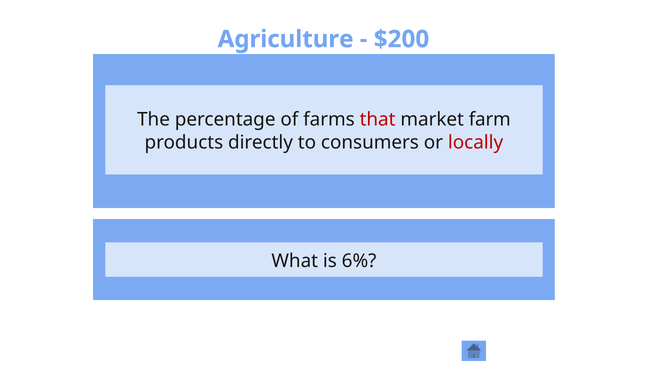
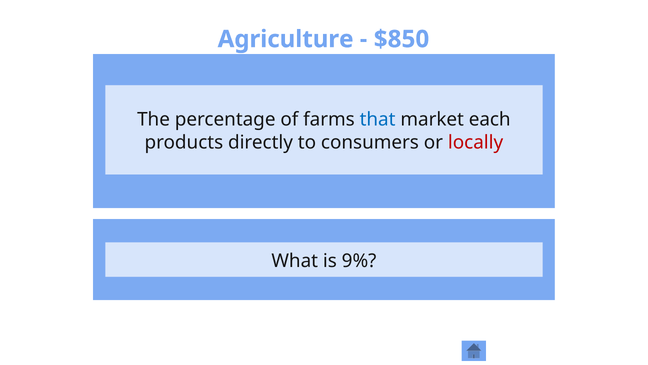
$200: $200 -> $850 (401, 39)
that colour: red -> blue (378, 120)
farm: farm -> each (490, 120)
6%: 6% -> 9% (359, 261)
